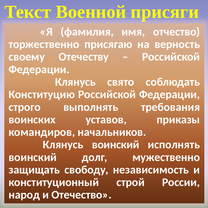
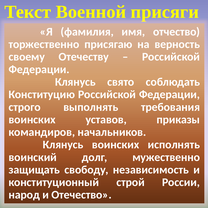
Клянусь воинский: воинский -> воинских (116, 145)
